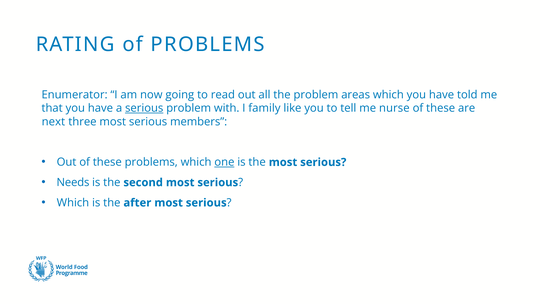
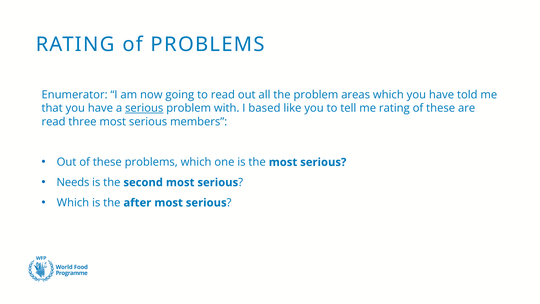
family: family -> based (264, 108)
me nurse: nurse -> rating (394, 108)
next: next -> read (54, 122)
one underline: present -> none (224, 162)
